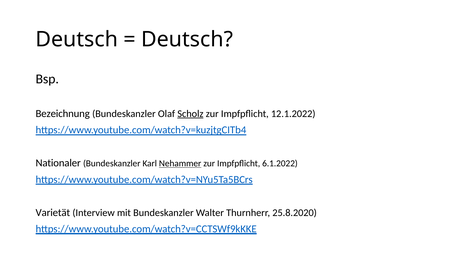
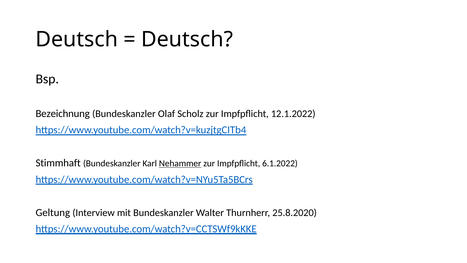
Scholz underline: present -> none (190, 114)
Nationaler: Nationaler -> Stimmhaft (58, 163)
Varietät: Varietät -> Geltung (53, 212)
